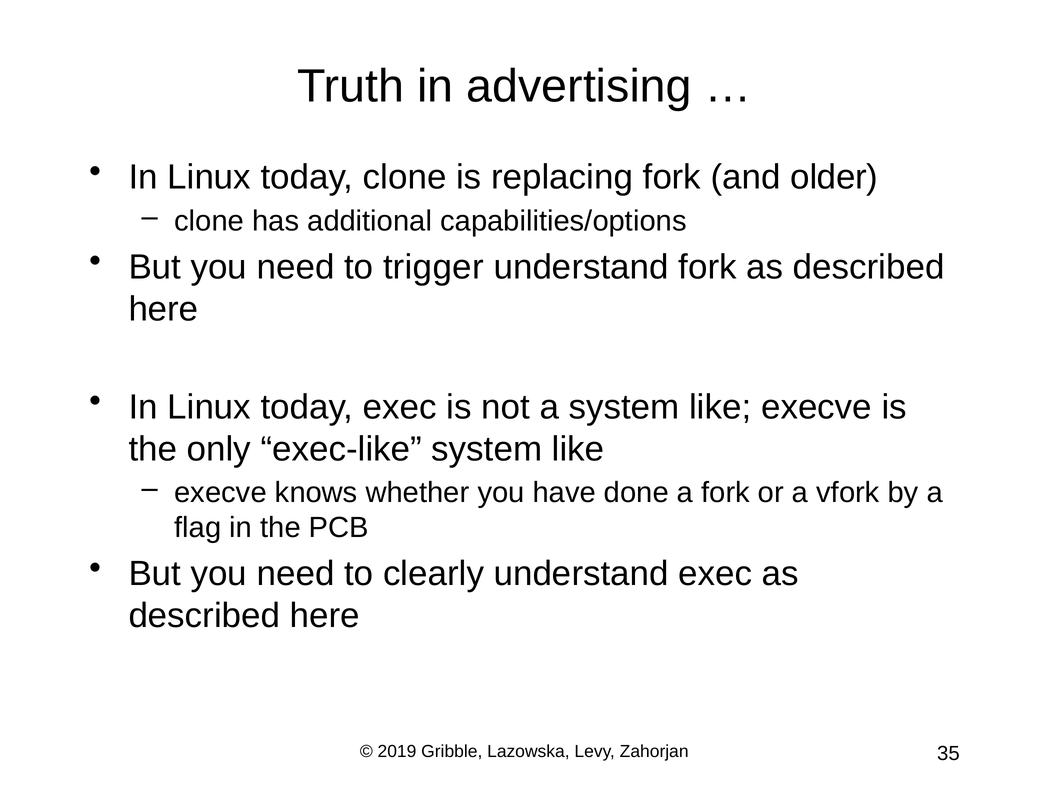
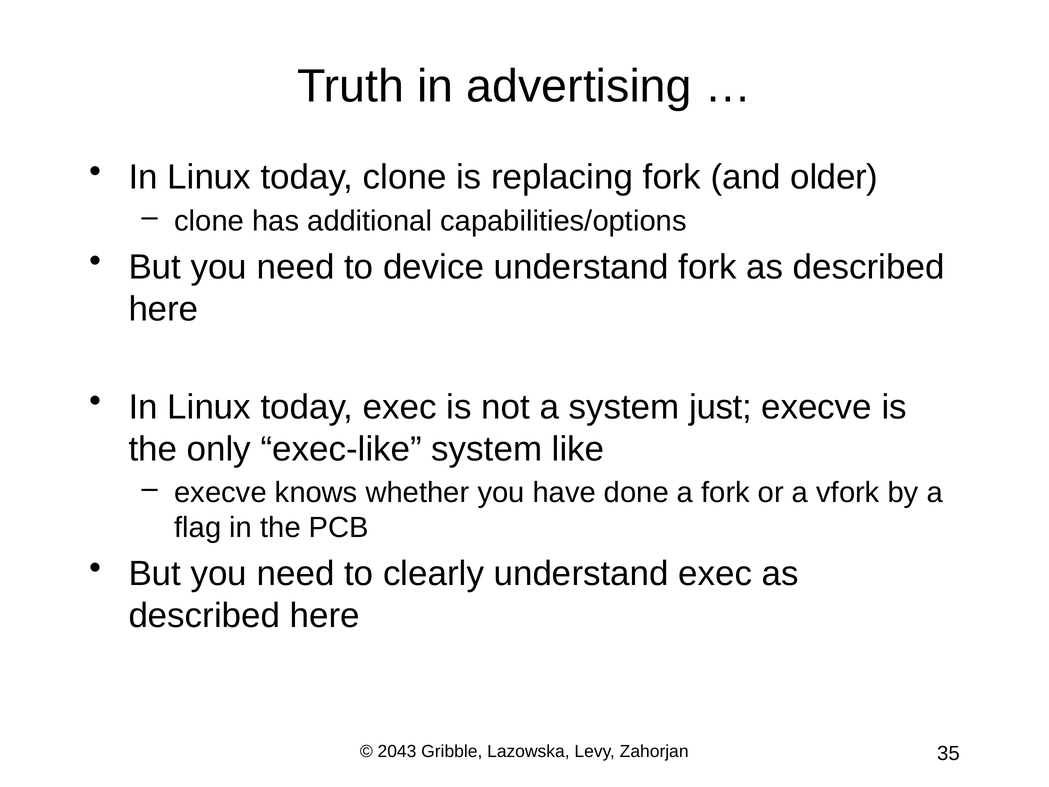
trigger: trigger -> device (434, 267)
a system like: like -> just (721, 407)
2019: 2019 -> 2043 (397, 751)
